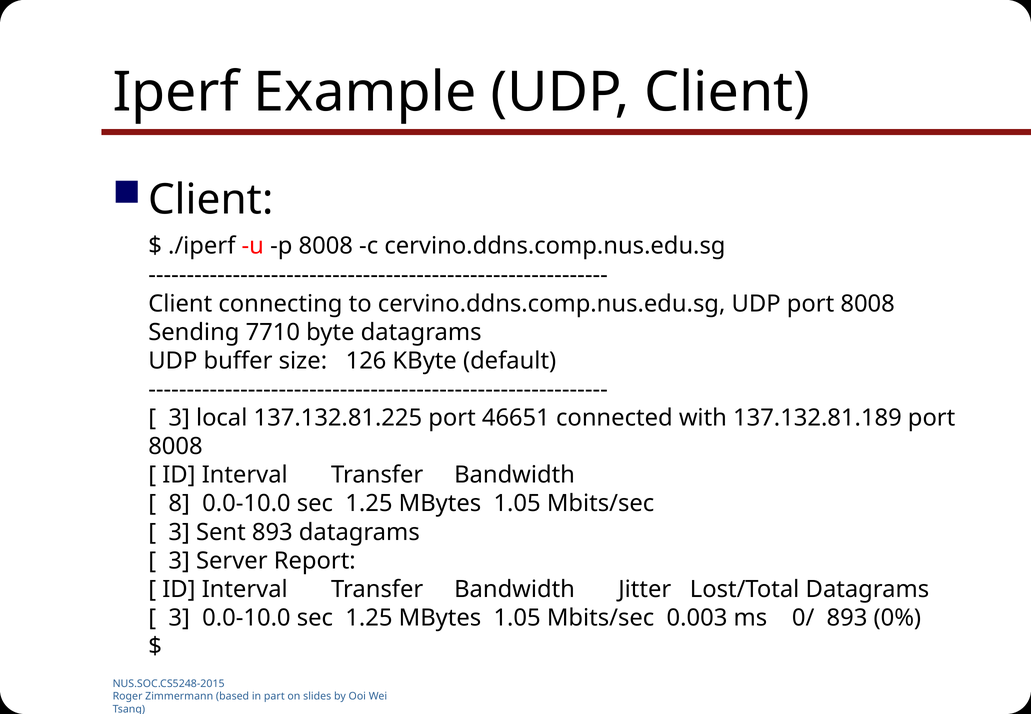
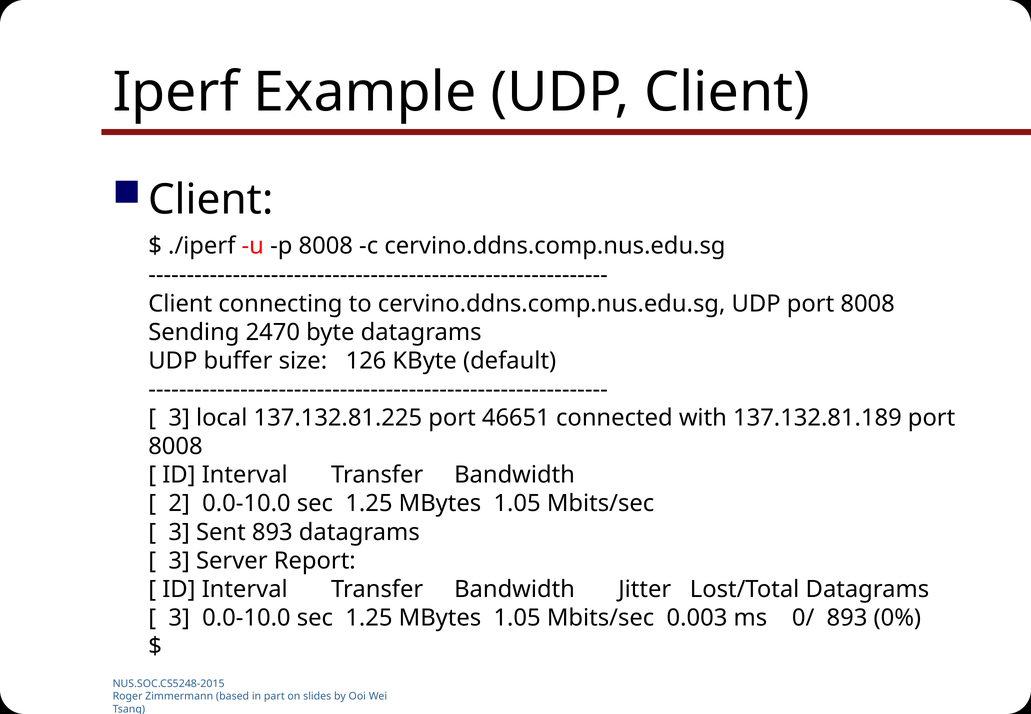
7710: 7710 -> 2470 (273, 332)
8: 8 -> 2 (179, 503)
